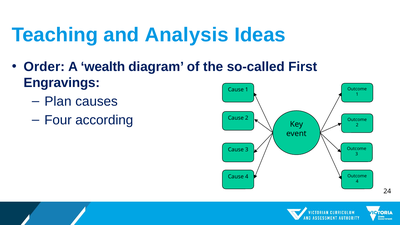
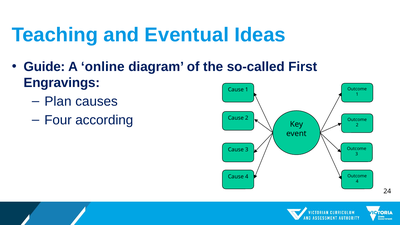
Analysis: Analysis -> Eventual (187, 35)
Order: Order -> Guide (44, 67)
wealth: wealth -> online (103, 67)
